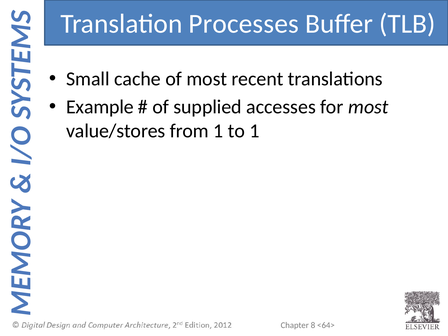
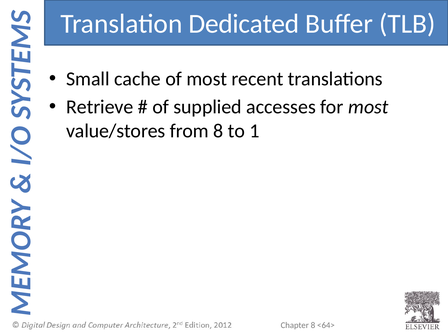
Processes: Processes -> Dedicated (244, 24)
Example: Example -> Retrieve (100, 107)
from 1: 1 -> 8 (218, 131)
